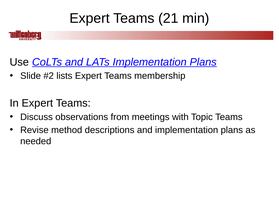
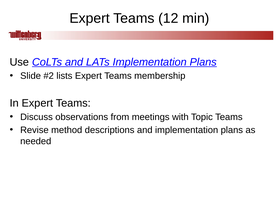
21: 21 -> 12 (168, 18)
